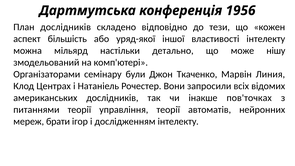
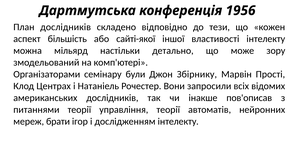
уряд-якої: уряд-якої -> сайті-якої (136, 39)
нішу: нішу -> зору (276, 51)
Ткаченко: Ткаченко -> Збірнику (197, 74)
Линия: Линия -> Прості (270, 74)
пов'точках: пов'точках -> пов'описав (249, 98)
